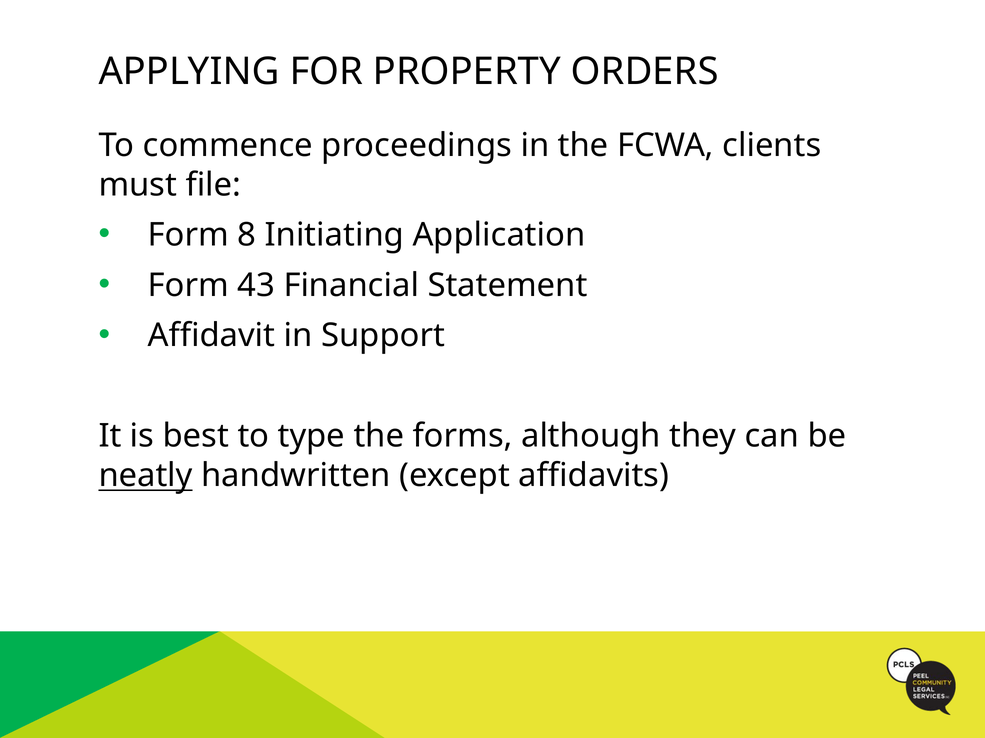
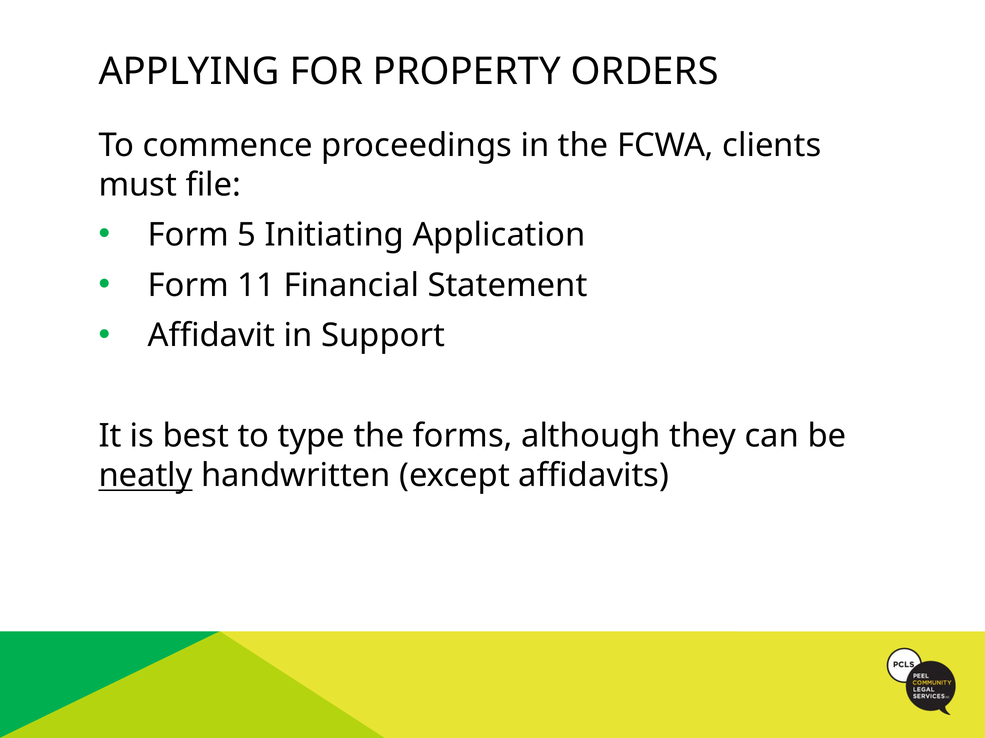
8: 8 -> 5 (247, 235)
43: 43 -> 11 (256, 286)
